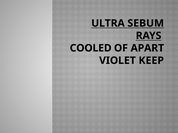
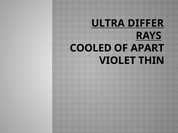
SEBUM: SEBUM -> DIFFER (146, 23)
KEEP: KEEP -> THIN (151, 61)
